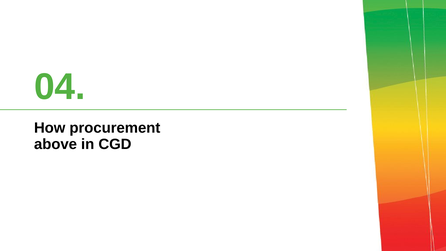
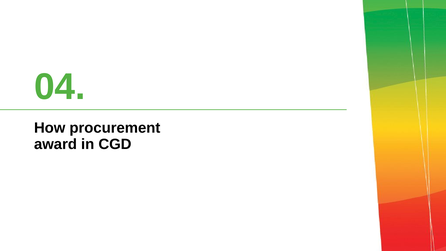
above: above -> award (55, 144)
